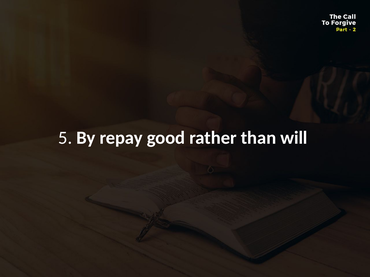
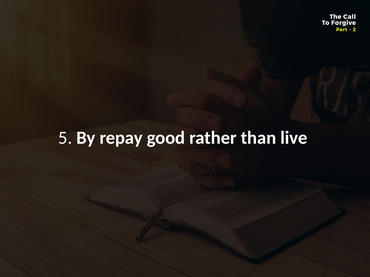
will: will -> live (294, 138)
